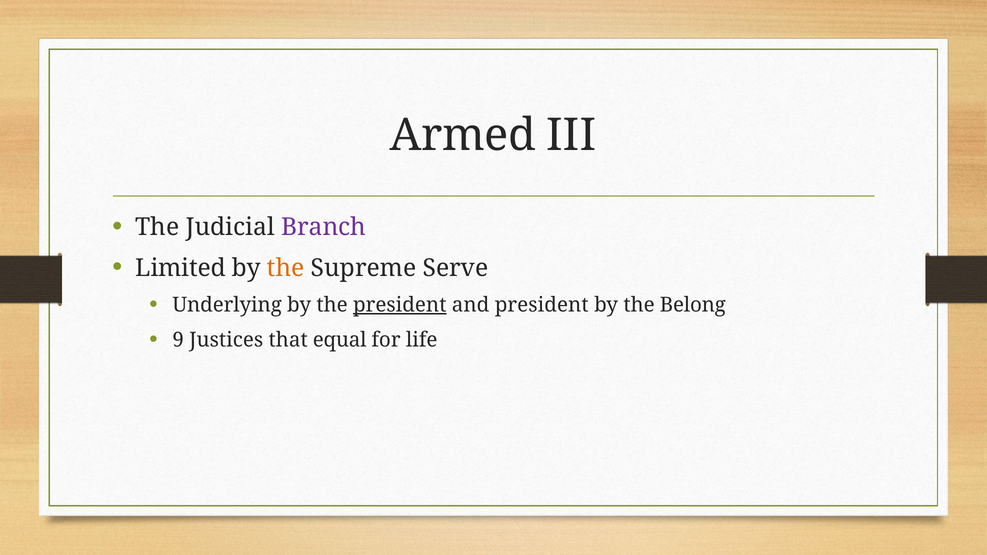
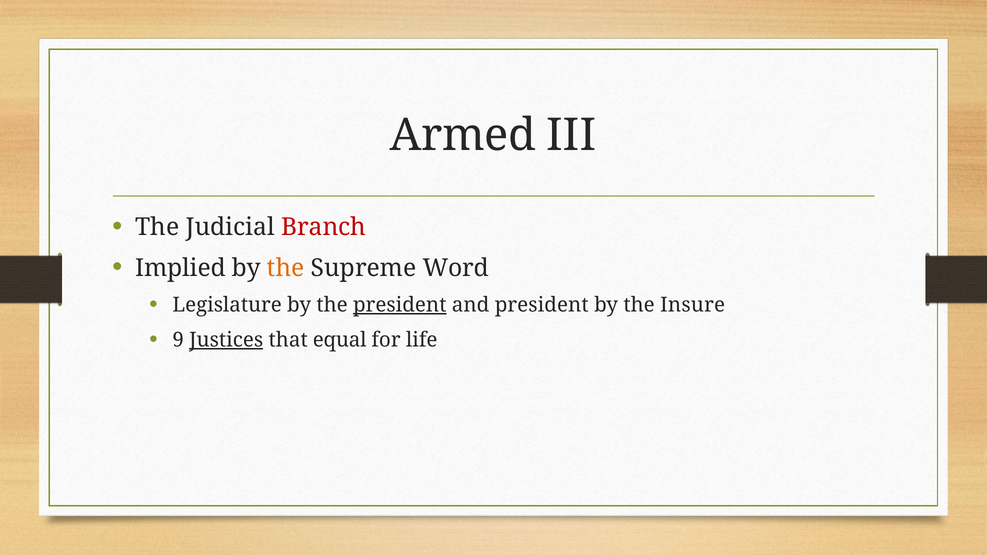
Branch colour: purple -> red (324, 227)
Limited: Limited -> Implied (181, 268)
Serve: Serve -> Word (456, 268)
Underlying: Underlying -> Legislature (227, 305)
Belong: Belong -> Insure (693, 305)
Justices underline: none -> present (226, 340)
